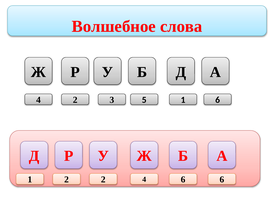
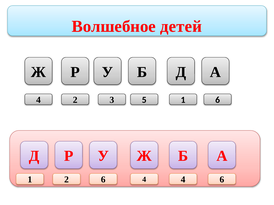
слова: слова -> детей (181, 27)
2 2: 2 -> 6 (103, 180)
6: 6 -> 4 (183, 180)
